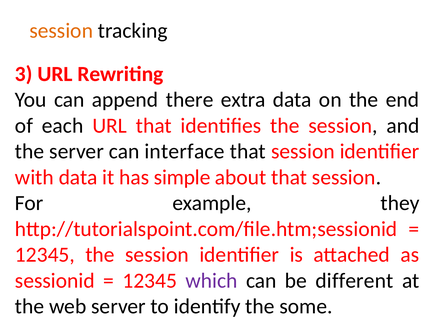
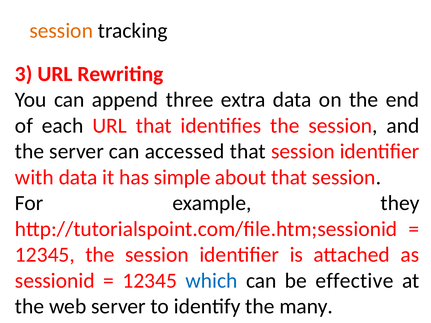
there: there -> three (190, 100)
interface: interface -> accessed (185, 152)
which colour: purple -> blue (212, 281)
different: different -> effective (354, 281)
some: some -> many (306, 307)
